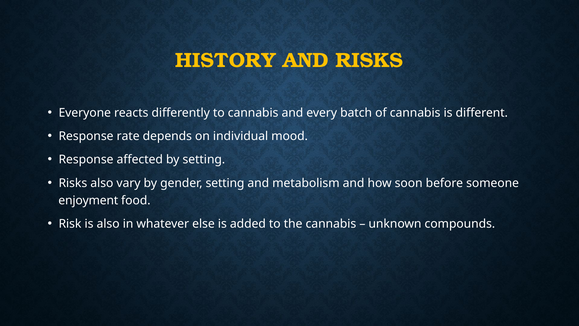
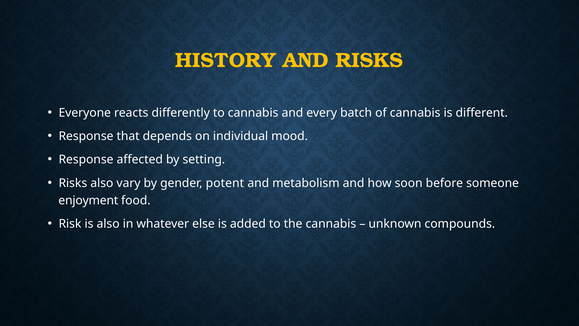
rate: rate -> that (128, 136)
gender setting: setting -> potent (225, 183)
